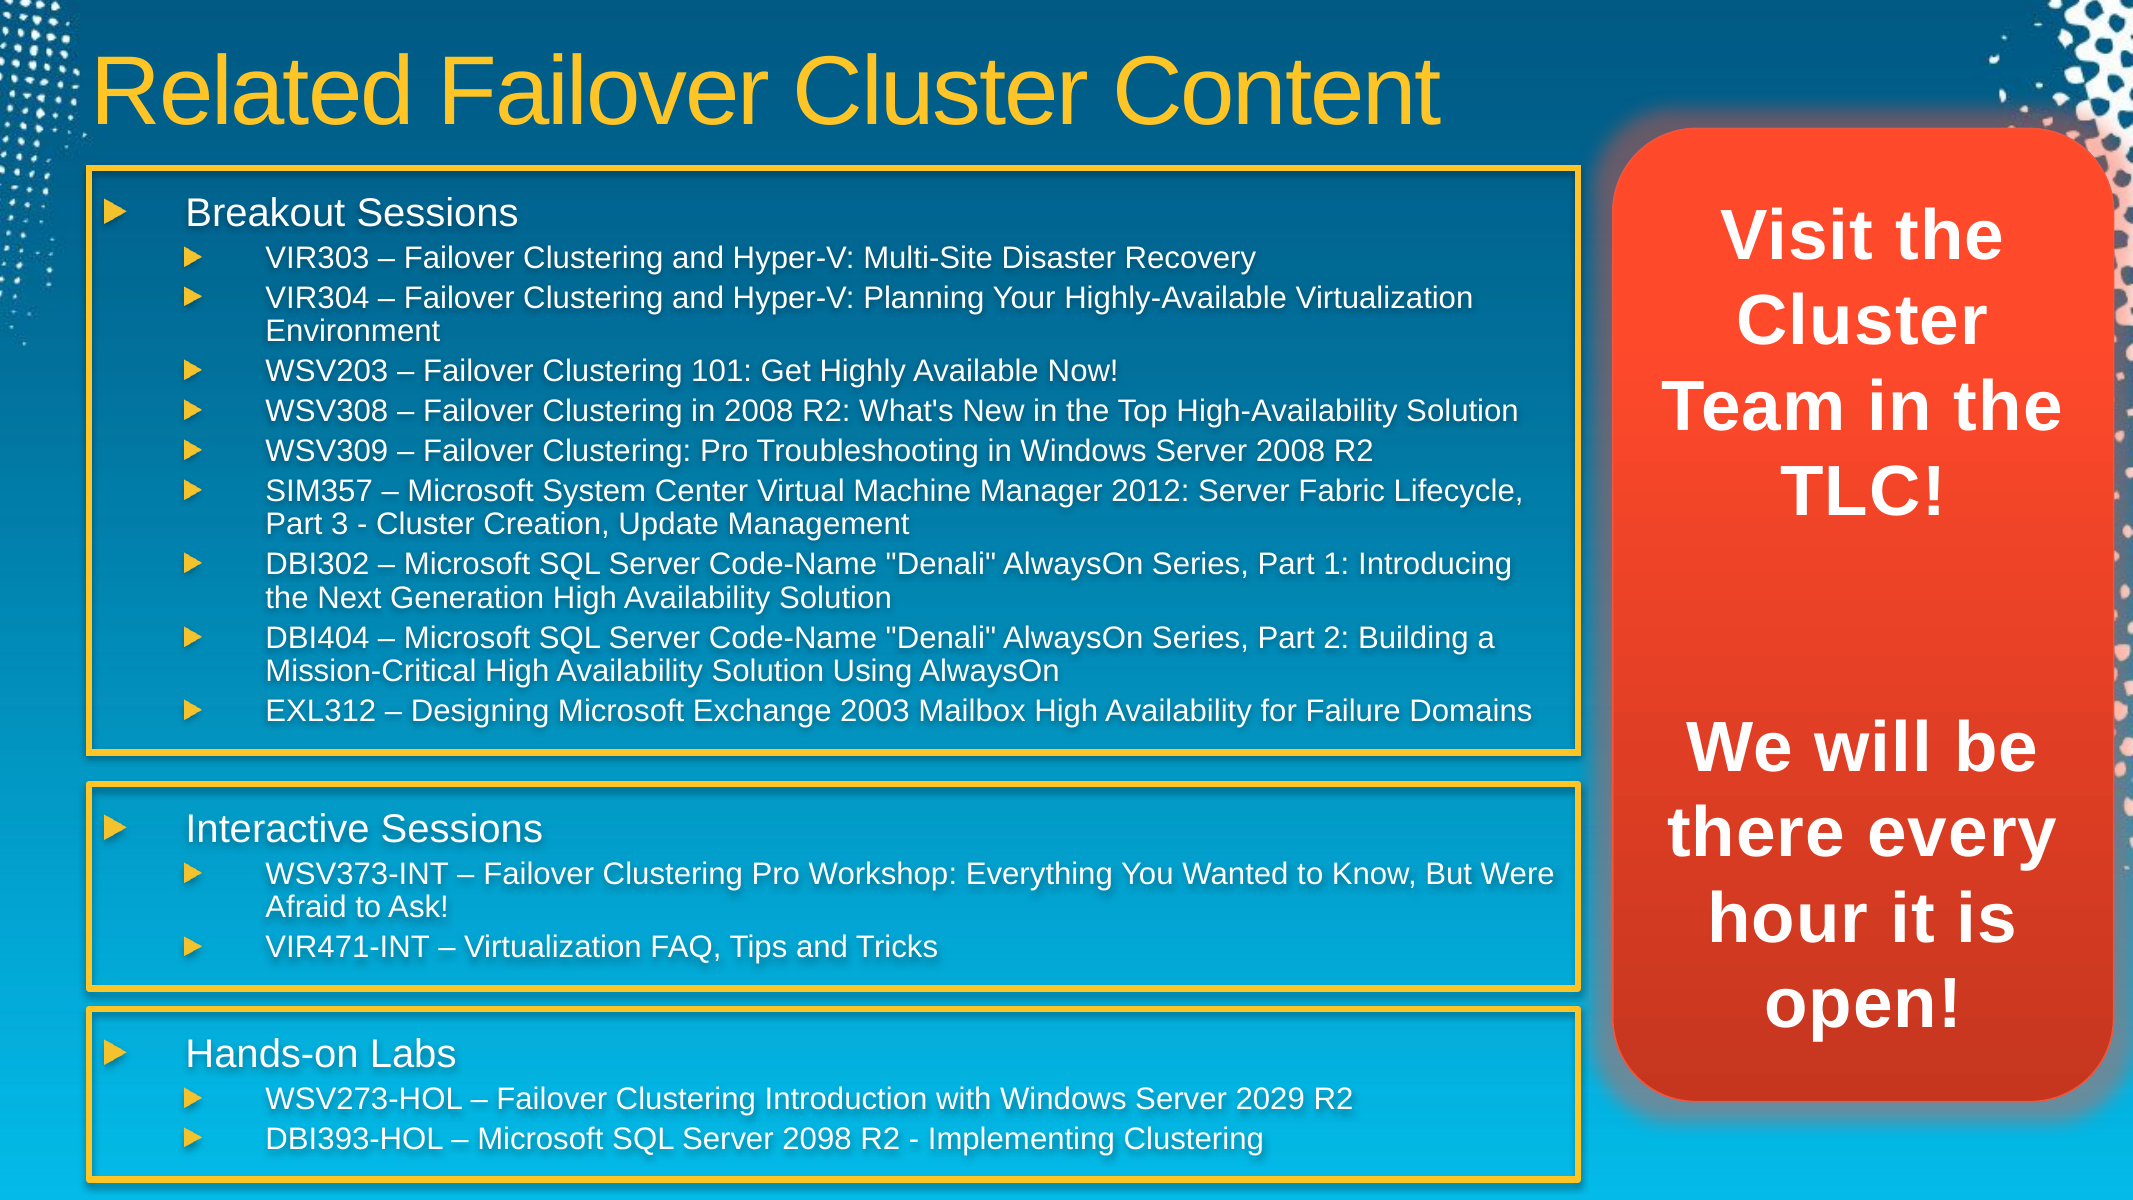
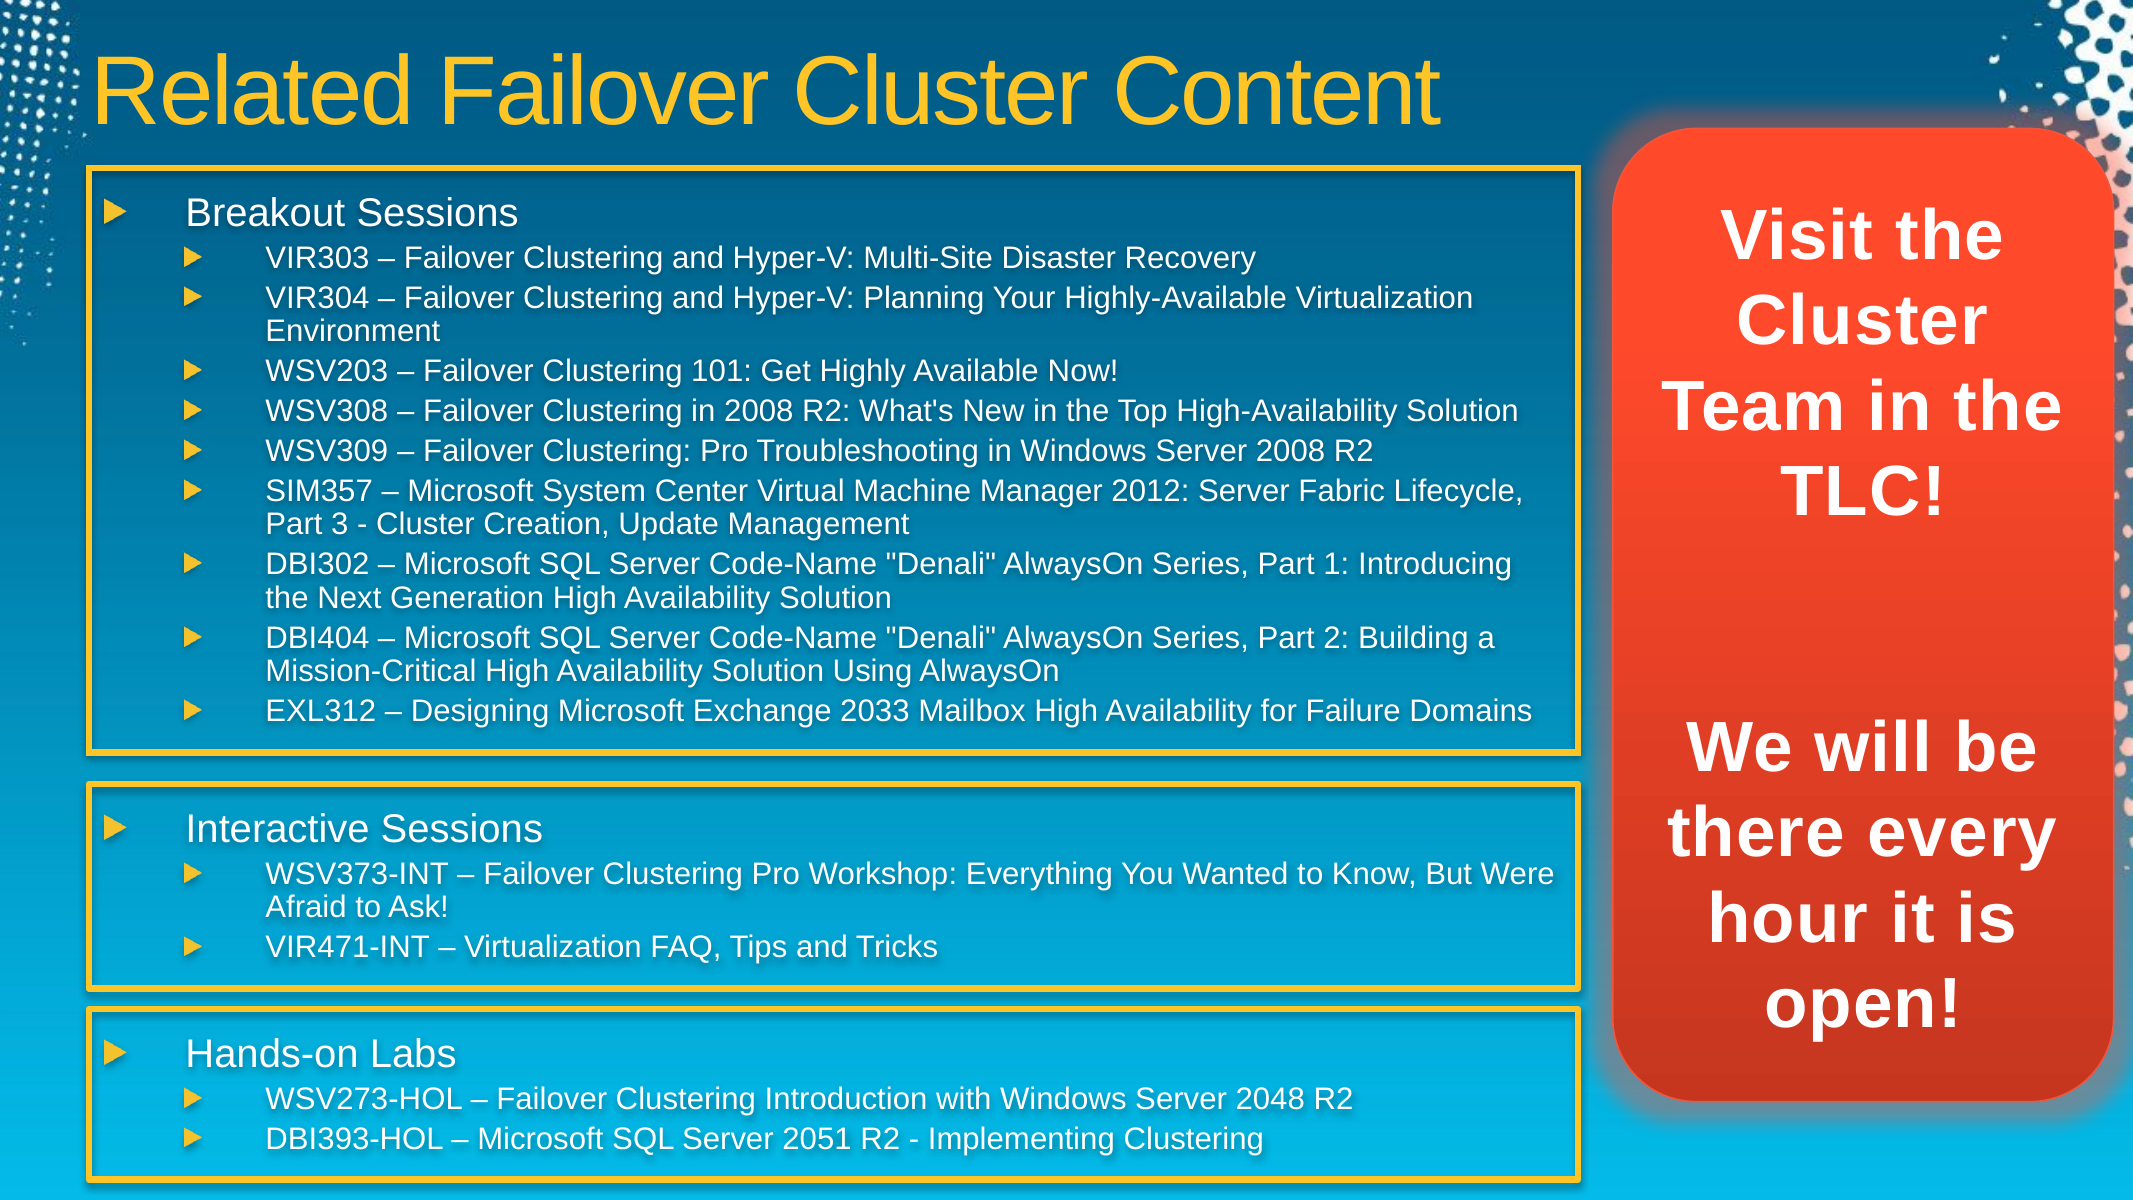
2003: 2003 -> 2033 (875, 712)
2029: 2029 -> 2048 (1270, 1099)
2098: 2098 -> 2051 (817, 1139)
